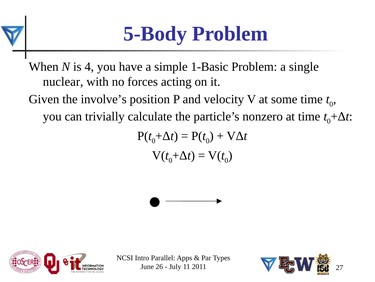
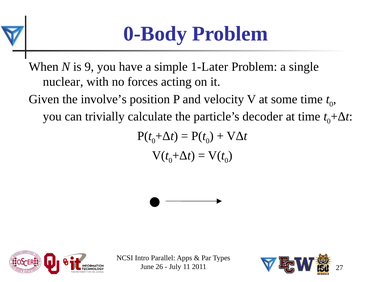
5-Body: 5-Body -> 0-Body (155, 34)
4: 4 -> 9 (89, 67)
1-Basic: 1-Basic -> 1-Later (209, 67)
nonzero: nonzero -> decoder (263, 116)
